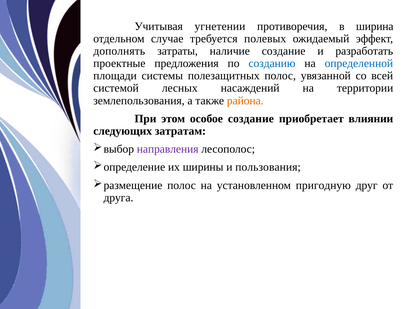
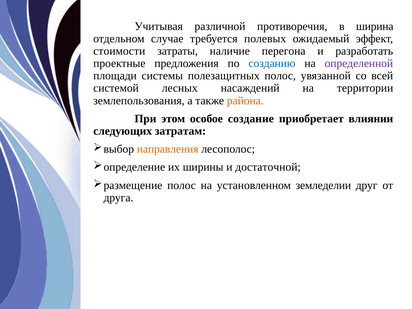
угнетении: угнетении -> различной (220, 26)
дополнять: дополнять -> стоимости (119, 51)
наличие создание: создание -> перегона (284, 51)
определенной colour: blue -> purple (359, 63)
направления colour: purple -> orange (168, 149)
пользования: пользования -> достаточной (268, 167)
пригодную: пригодную -> земледелии (323, 185)
